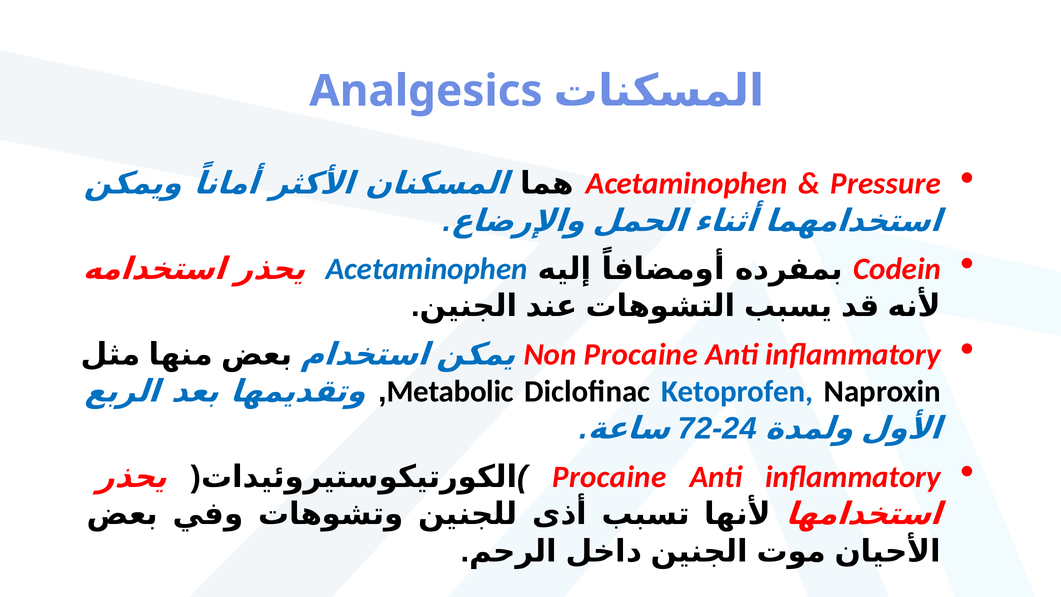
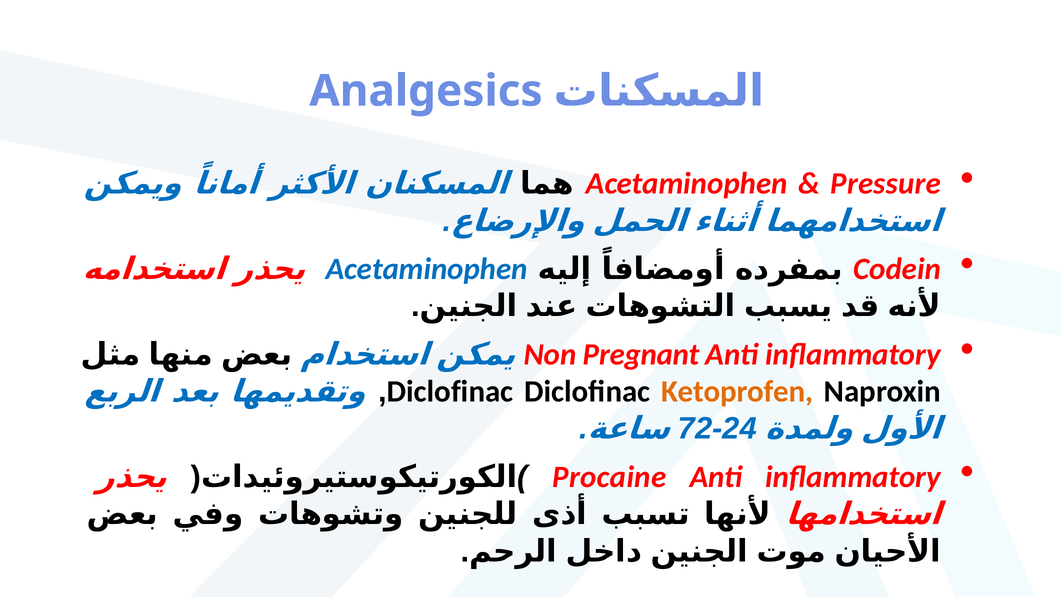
Non Procaine: Procaine -> Pregnant (641, 354)
Metabolic: Metabolic -> Diclofinac (450, 391)
Ketoprofen colour: blue -> orange (737, 391)
